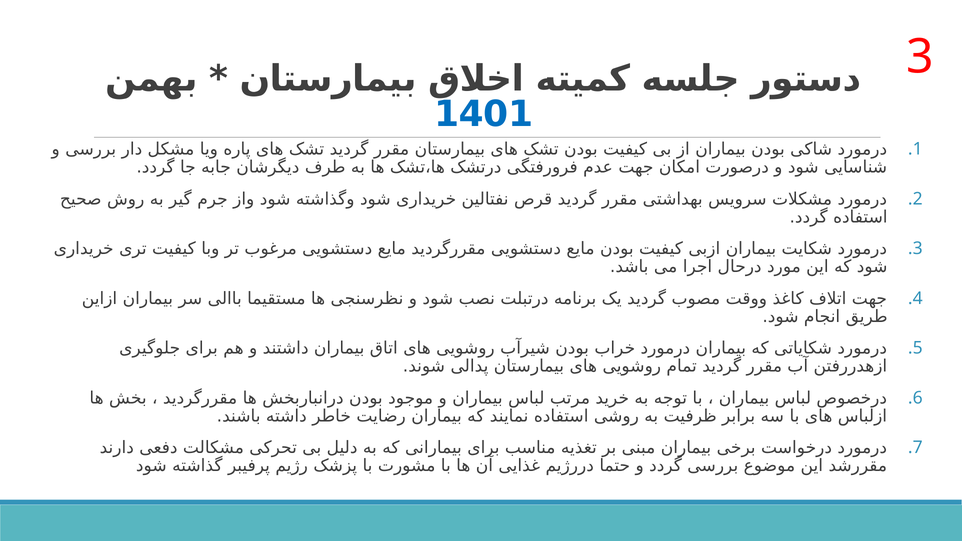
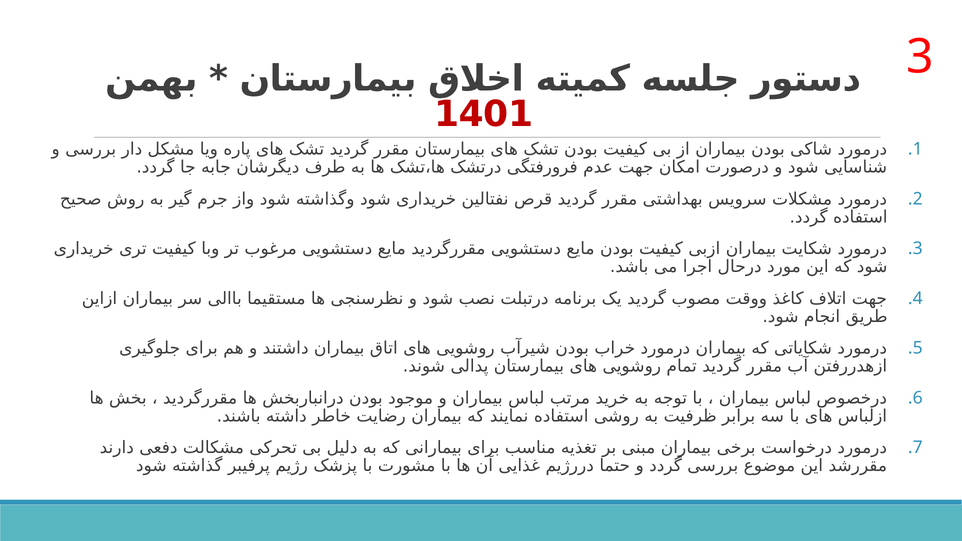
1401 colour: blue -> red (484, 114)
